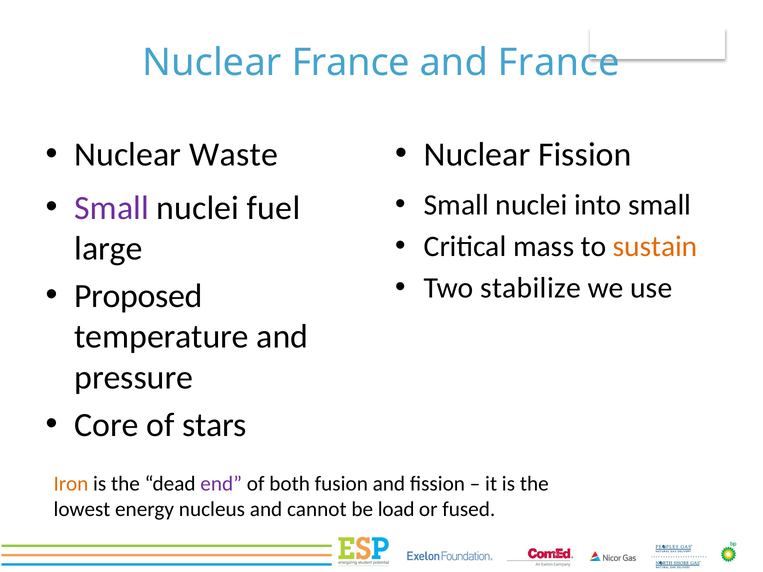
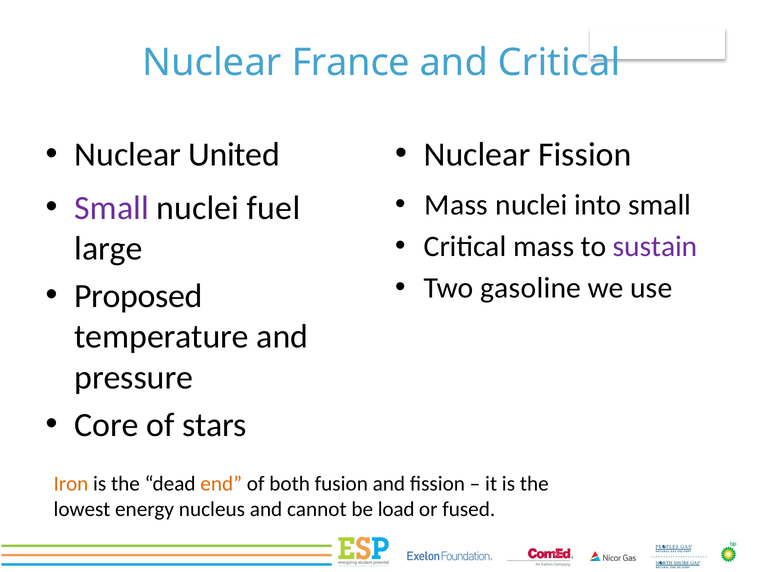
and France: France -> Critical (559, 63)
Waste: Waste -> United (234, 155)
Small: Small -> Mass (456, 205)
sustain colour: orange -> purple (655, 247)
stabilize: stabilize -> gasoline (531, 288)
end colour: purple -> orange (221, 484)
